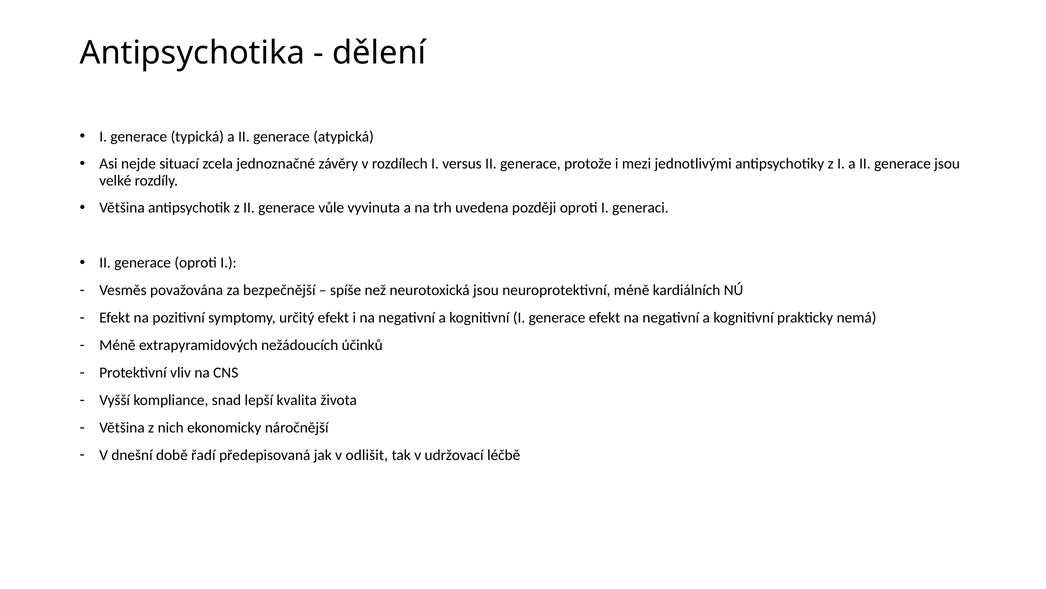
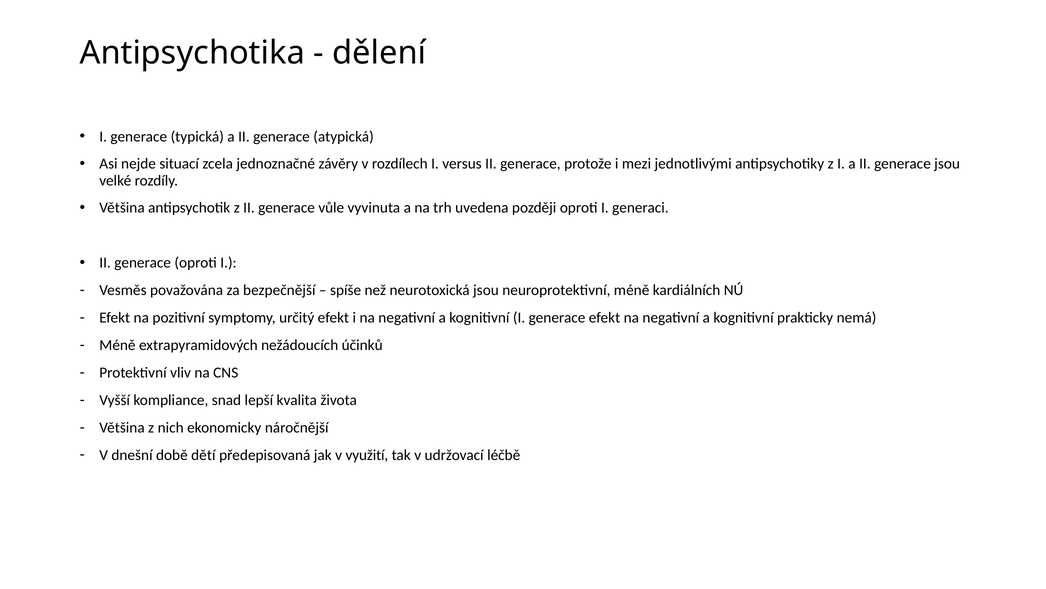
řadí: řadí -> dětí (203, 455)
odlišit: odlišit -> využití (367, 455)
